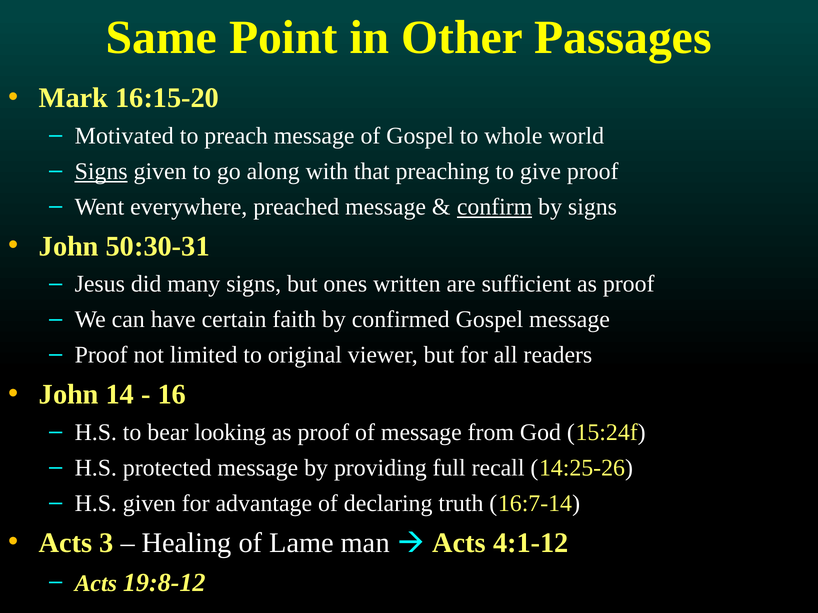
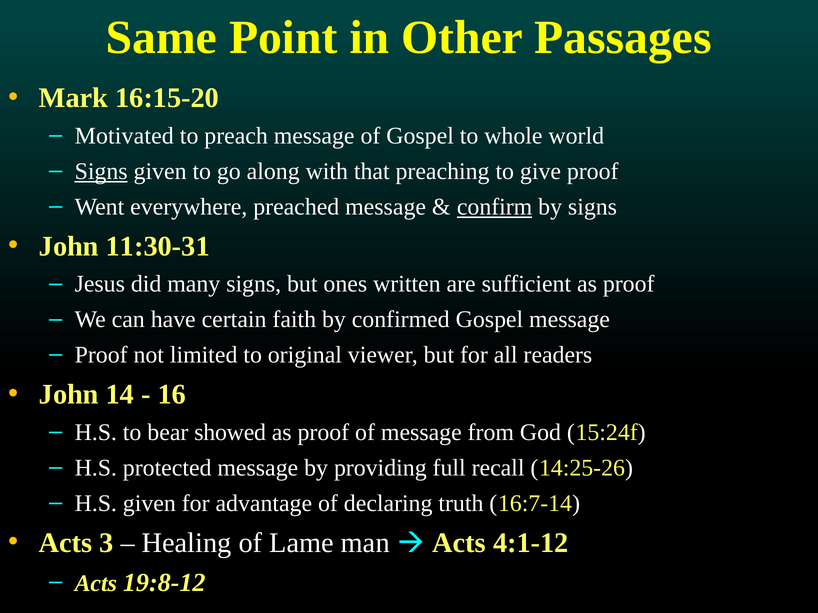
50:30-31: 50:30-31 -> 11:30-31 (158, 246)
looking: looking -> showed (230, 433)
